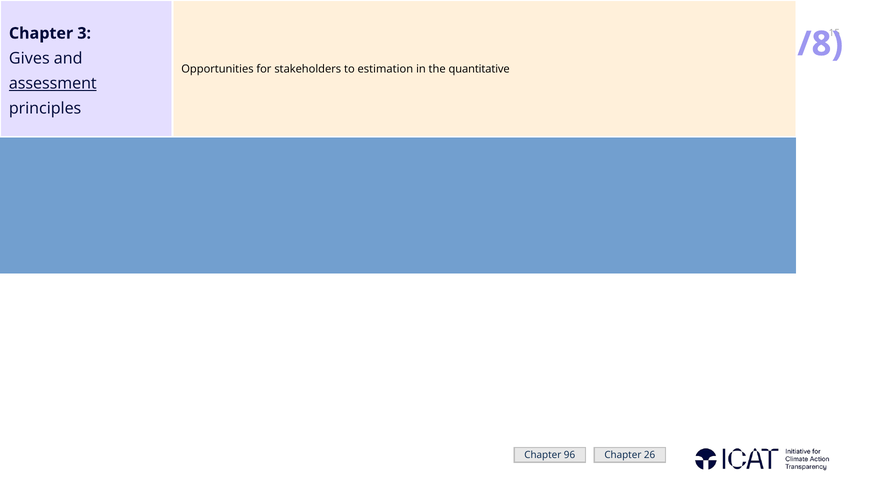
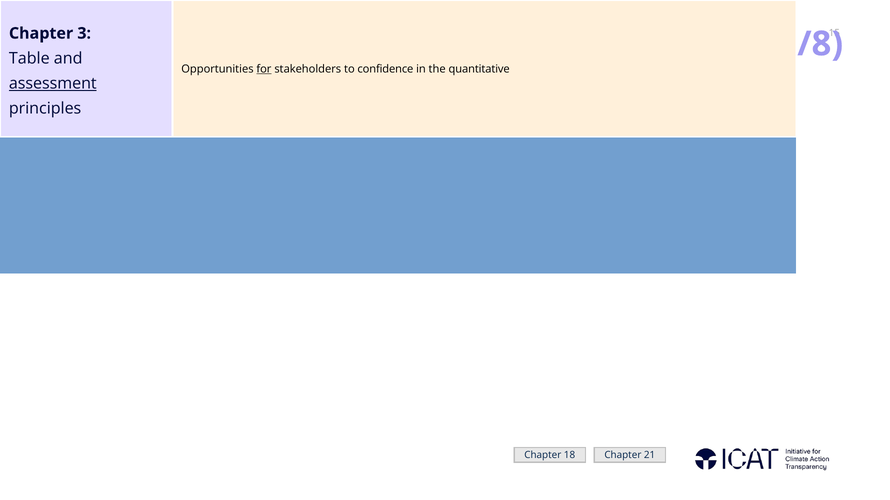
Gives: Gives -> Table (29, 58)
for underline: none -> present (264, 69)
estimation: estimation -> confidence (385, 69)
96: 96 -> 18 (569, 455)
26: 26 -> 21 (650, 455)
